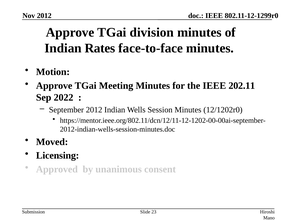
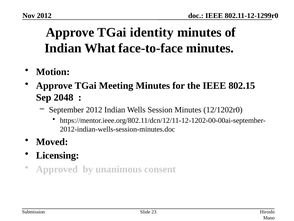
division: division -> identity (152, 32)
Rates: Rates -> What (100, 48)
202.11: 202.11 -> 802.15 (242, 85)
2022: 2022 -> 2048 (64, 97)
